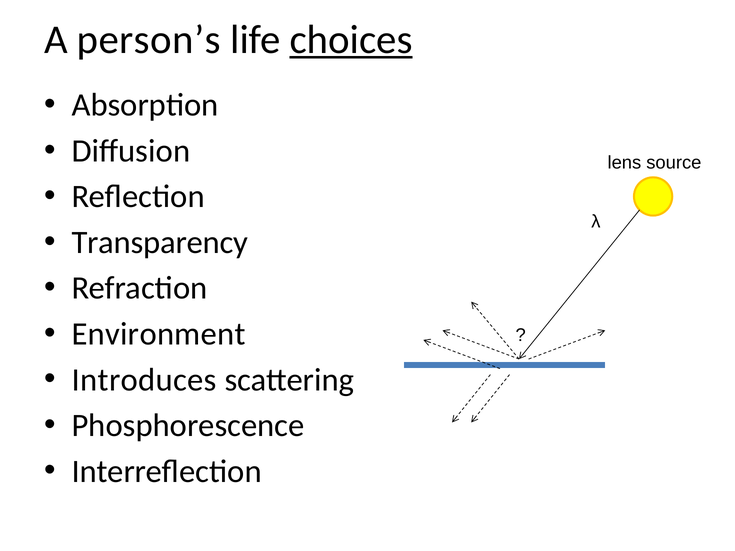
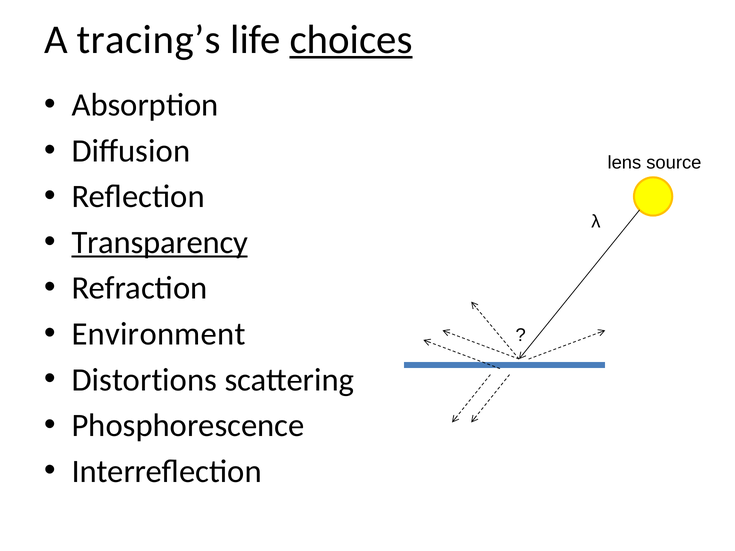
person’s: person’s -> tracing’s (149, 40)
Transparency underline: none -> present (160, 243)
Introduces: Introduces -> Distortions (144, 380)
